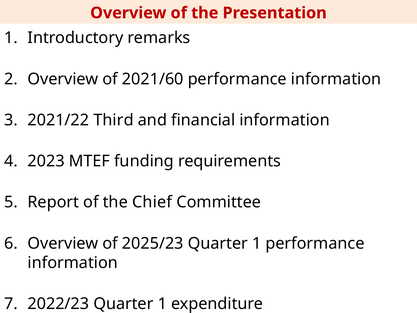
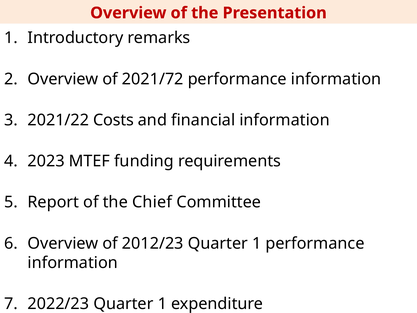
2021/60: 2021/60 -> 2021/72 (153, 79)
Third: Third -> Costs (114, 120)
2025/23: 2025/23 -> 2012/23 (153, 243)
